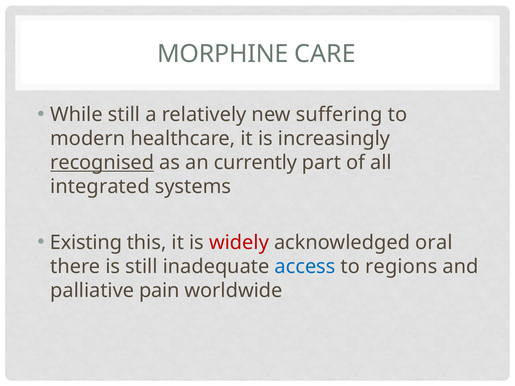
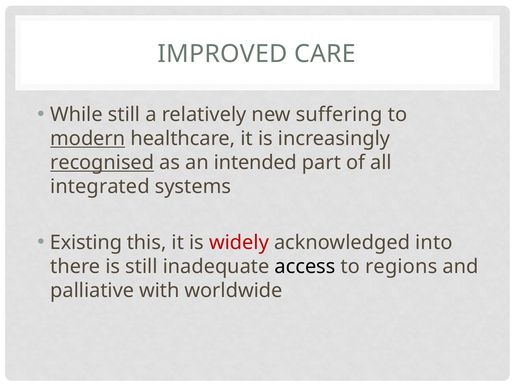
MORPHINE: MORPHINE -> IMPROVED (223, 54)
modern underline: none -> present (88, 139)
currently: currently -> intended (255, 163)
oral: oral -> into (434, 243)
access colour: blue -> black (305, 267)
pain: pain -> with (159, 291)
